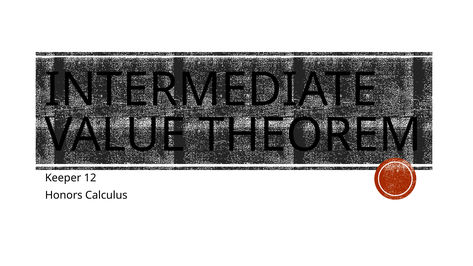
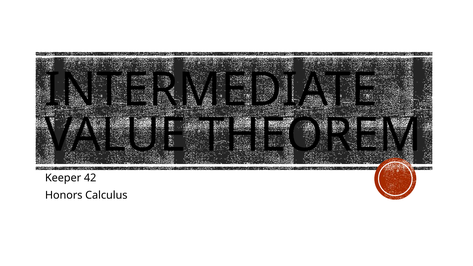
12: 12 -> 42 (90, 178)
